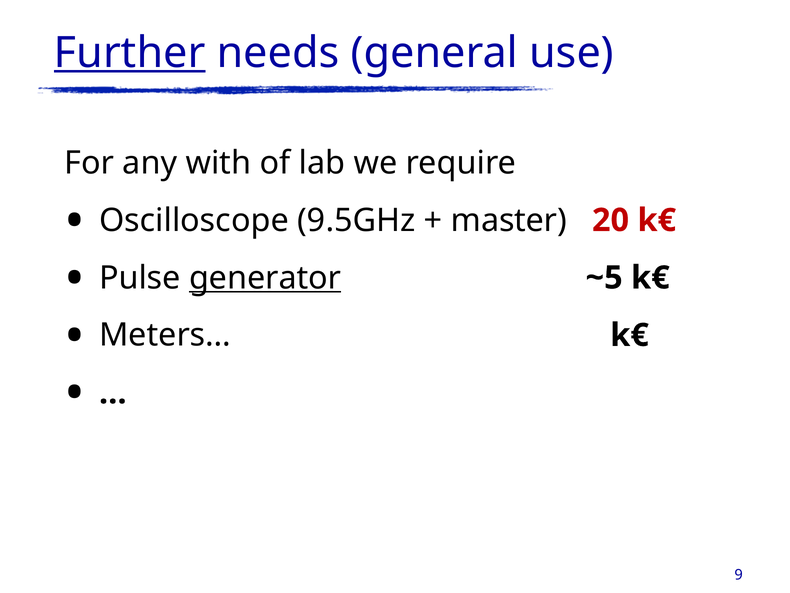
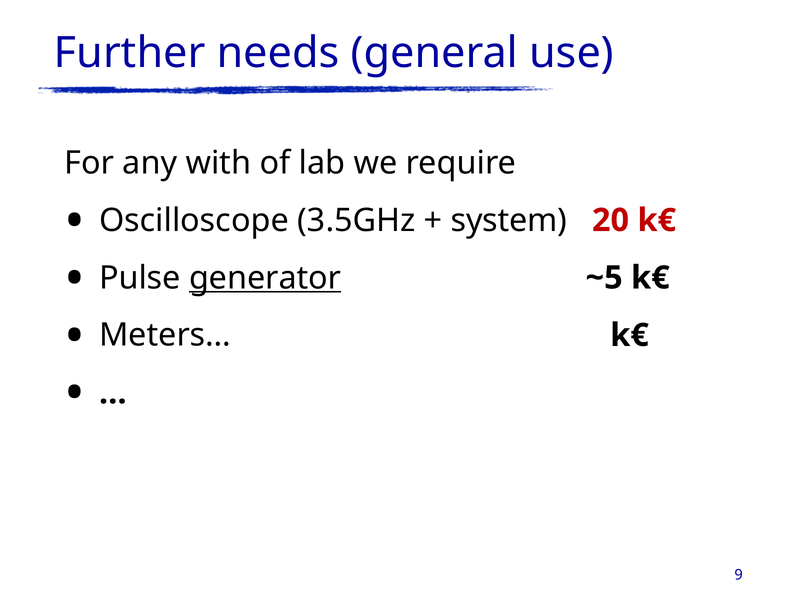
Further underline: present -> none (130, 53)
9.5GHz: 9.5GHz -> 3.5GHz (356, 220)
master: master -> system (509, 220)
